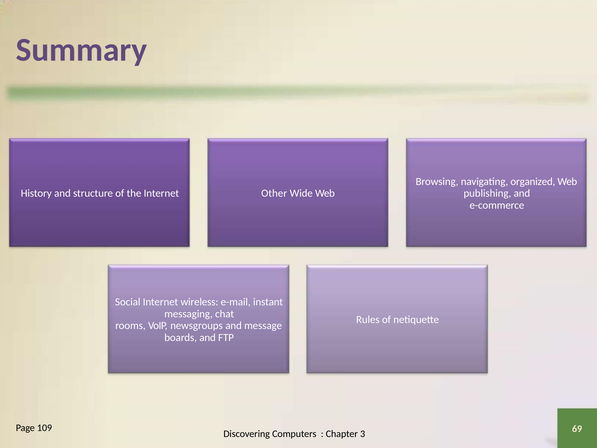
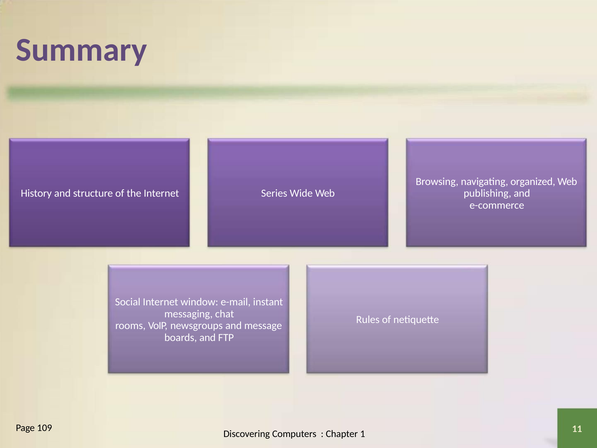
Other: Other -> Series (274, 193)
wireless: wireless -> window (199, 302)
69: 69 -> 11 (577, 429)
3: 3 -> 1 (363, 434)
